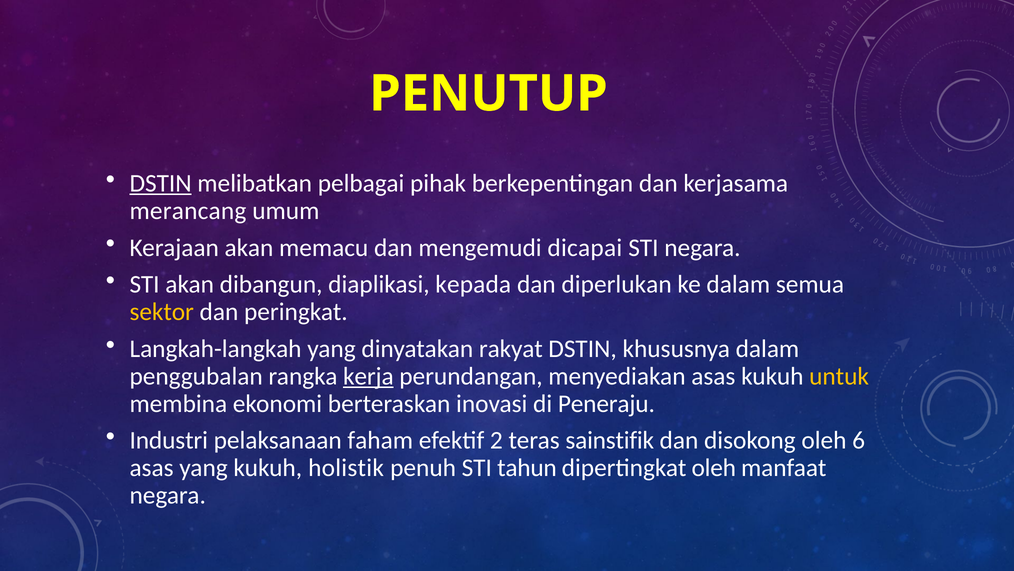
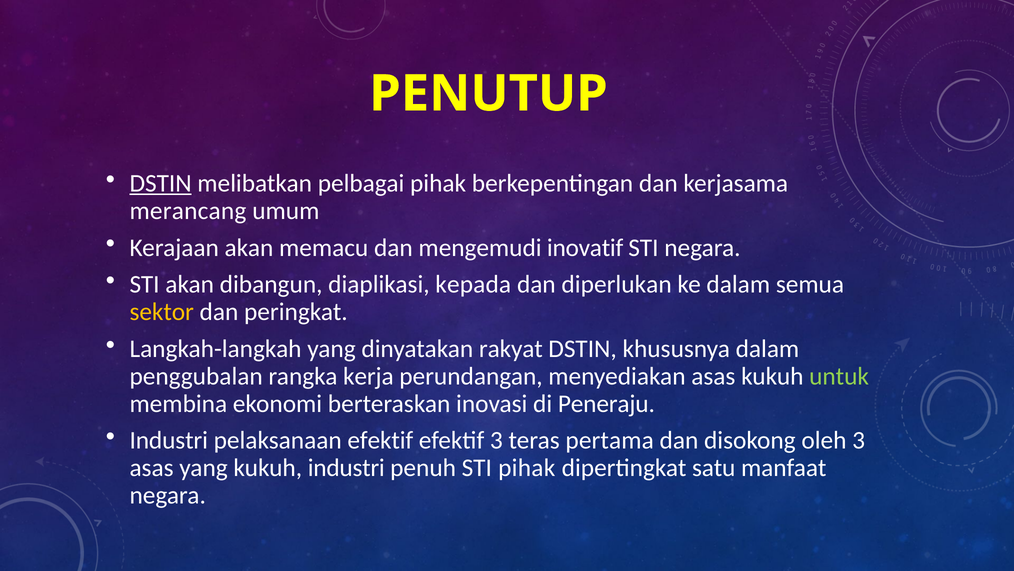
dicapai: dicapai -> inovatif (585, 247)
kerja underline: present -> none (368, 376)
untuk colour: yellow -> light green (839, 376)
pelaksanaan faham: faham -> efektif (380, 440)
efektif 2: 2 -> 3 (496, 440)
sainstifik: sainstifik -> pertama (610, 440)
oleh 6: 6 -> 3 (859, 440)
kukuh holistik: holistik -> industri (346, 467)
STI tahun: tahun -> pihak (527, 467)
dipertingkat oleh: oleh -> satu (714, 467)
